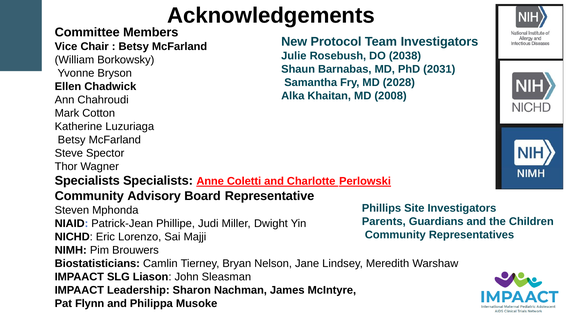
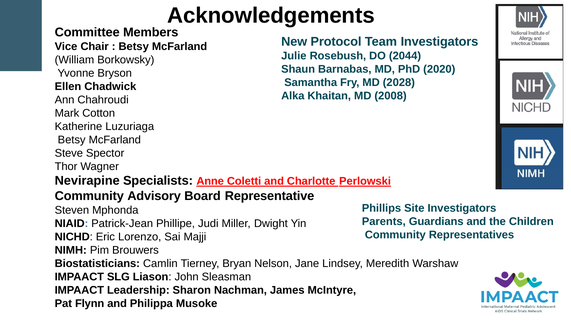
2038: 2038 -> 2044 (405, 56)
2031: 2031 -> 2020 (439, 69)
Specialists: Specialists -> Nevirapine (87, 181)
